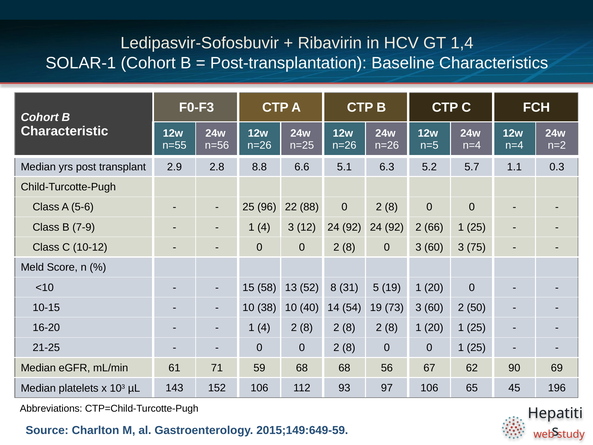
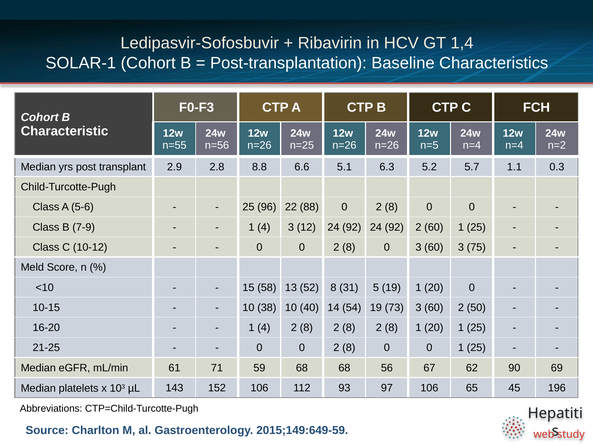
2 66: 66 -> 60 (434, 227)
